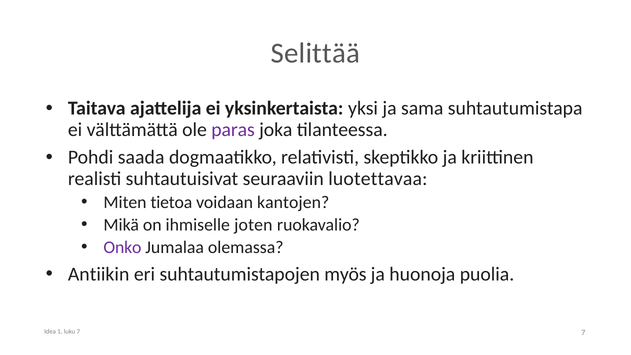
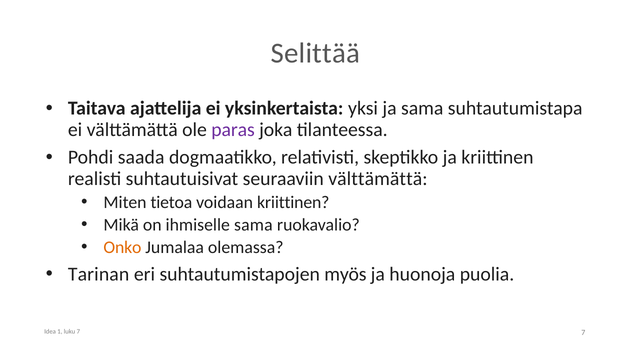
seuraaviin luotettavaa: luotettavaa -> välttämättä (378, 179)
voidaan kantojen: kantojen -> kriittinen (293, 202)
ihmiselle joten: joten -> sama (253, 225)
Onko colour: purple -> orange (122, 247)
Antiikin: Antiikin -> Tarinan (99, 274)
